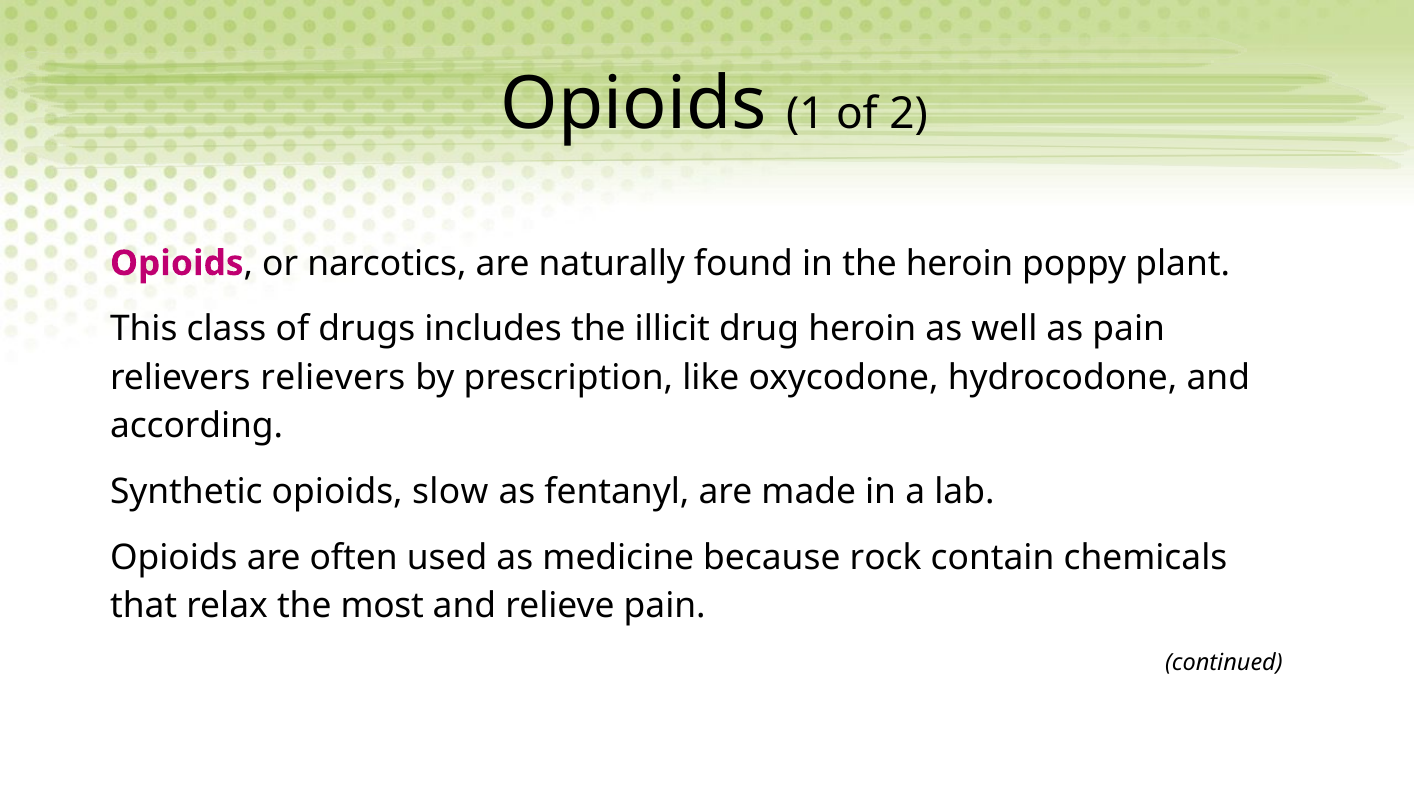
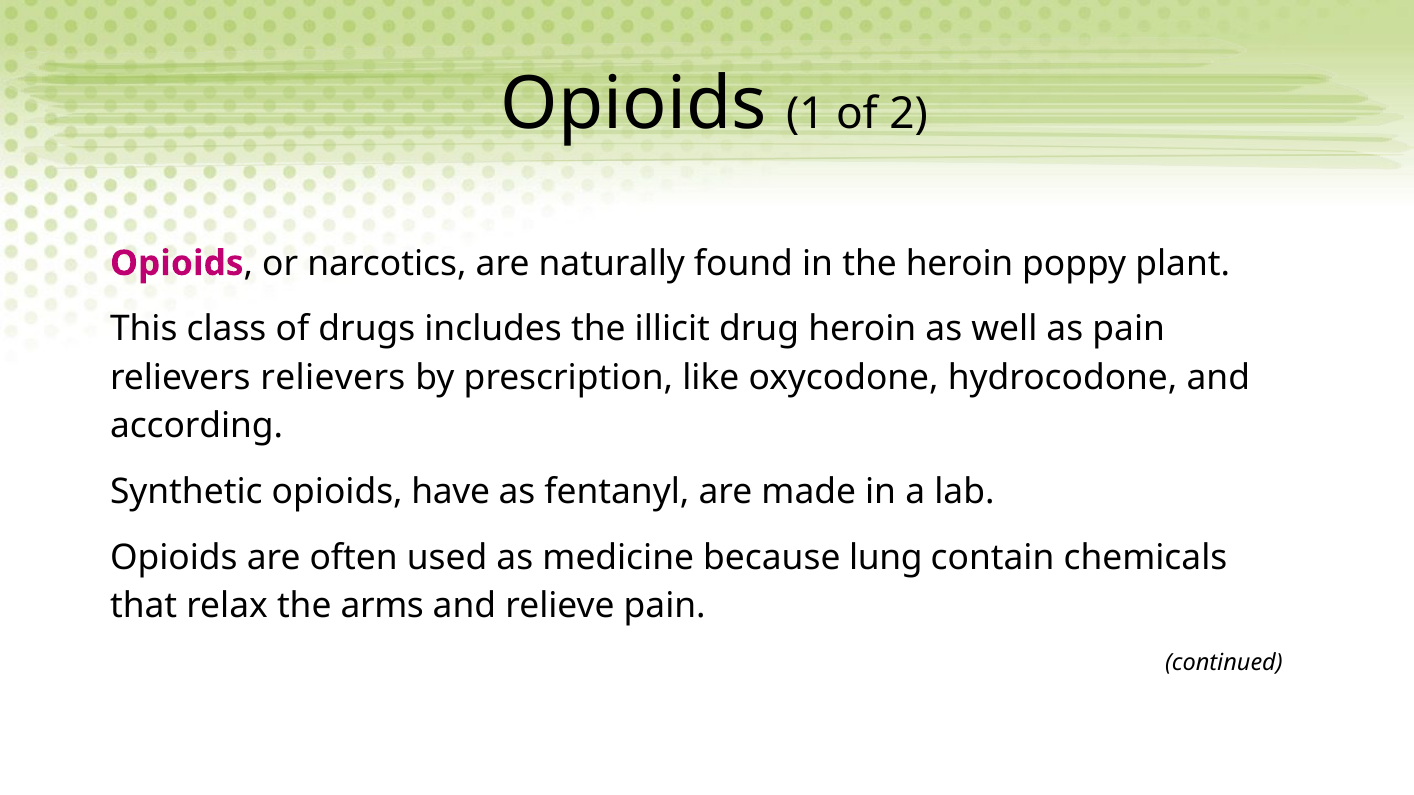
slow: slow -> have (451, 492)
rock: rock -> lung (886, 558)
most: most -> arms (382, 607)
